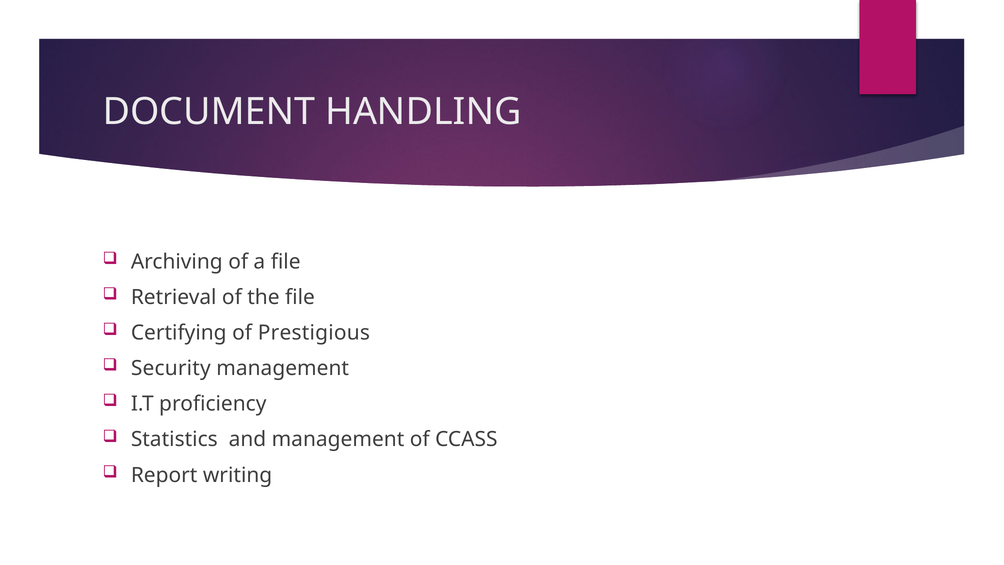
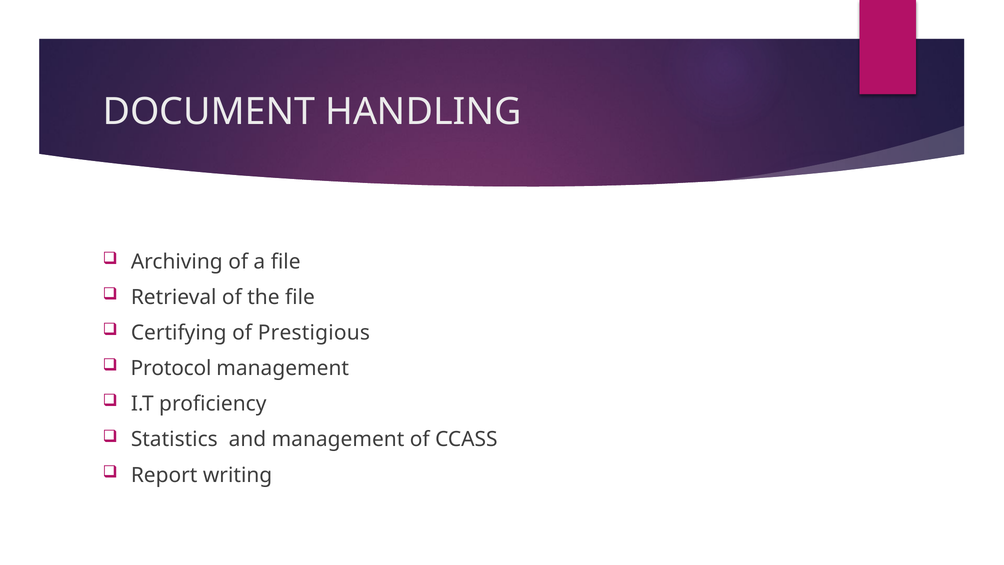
Security: Security -> Protocol (171, 368)
